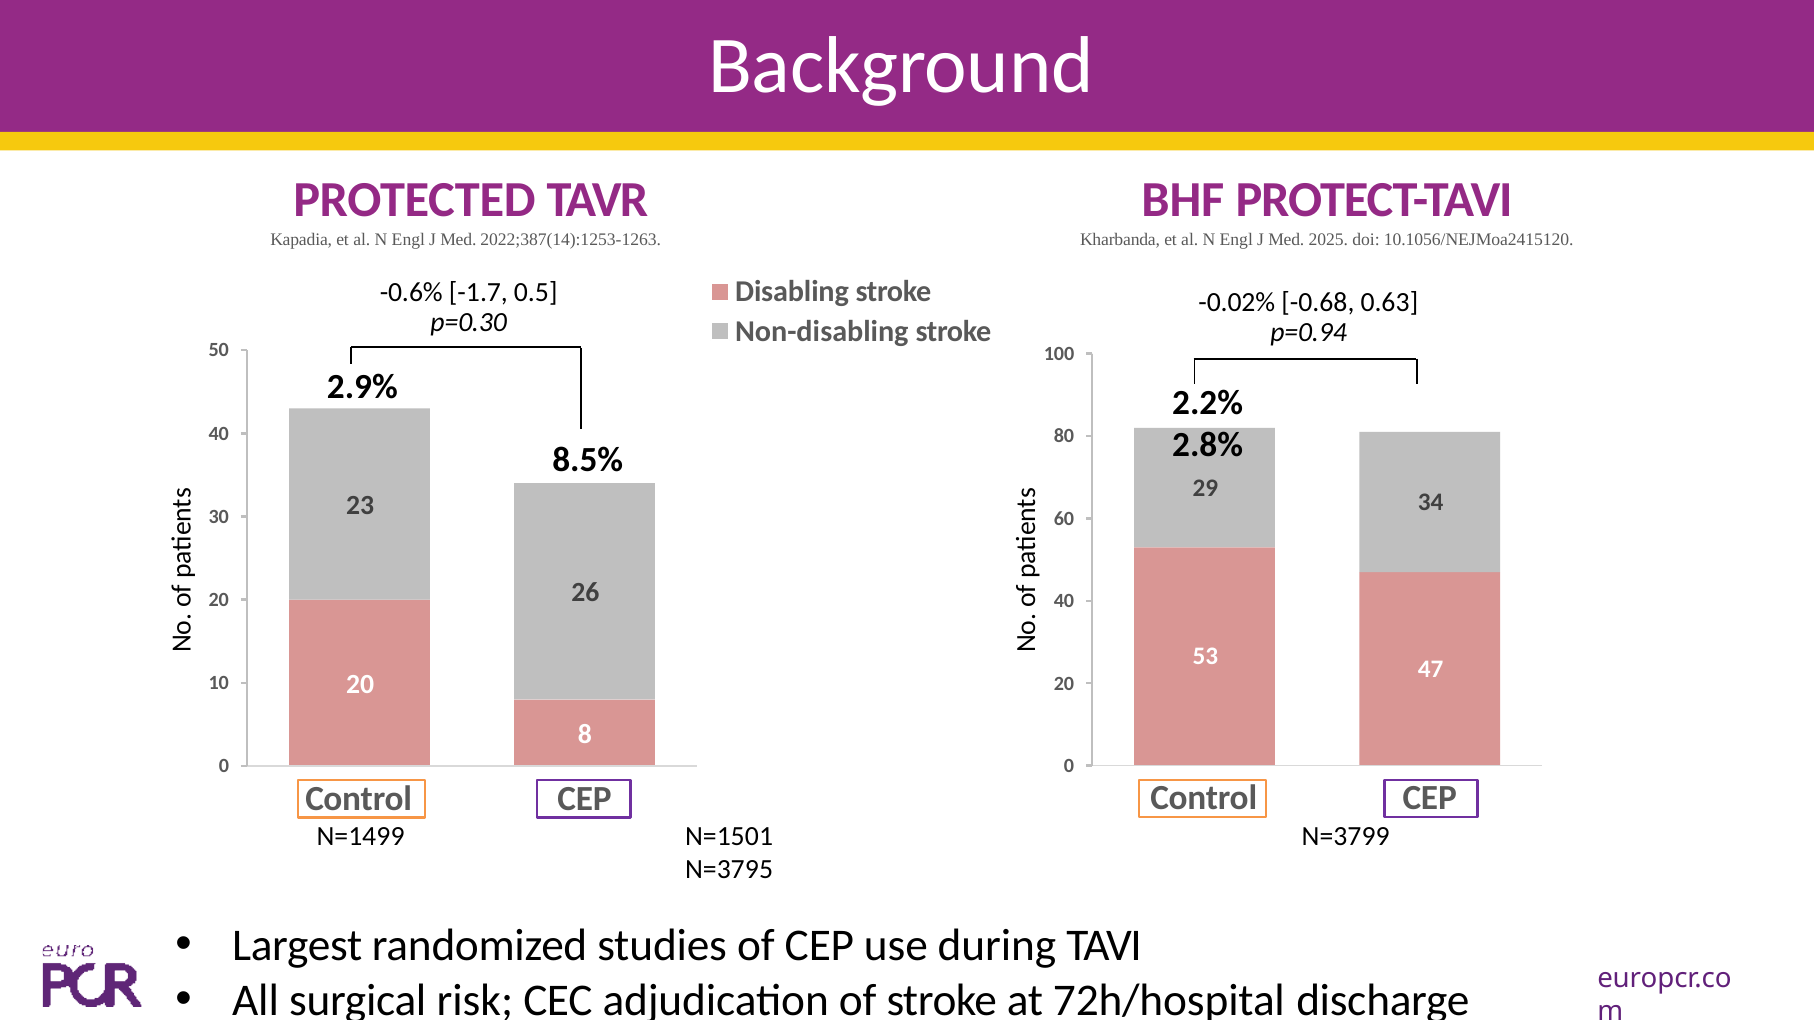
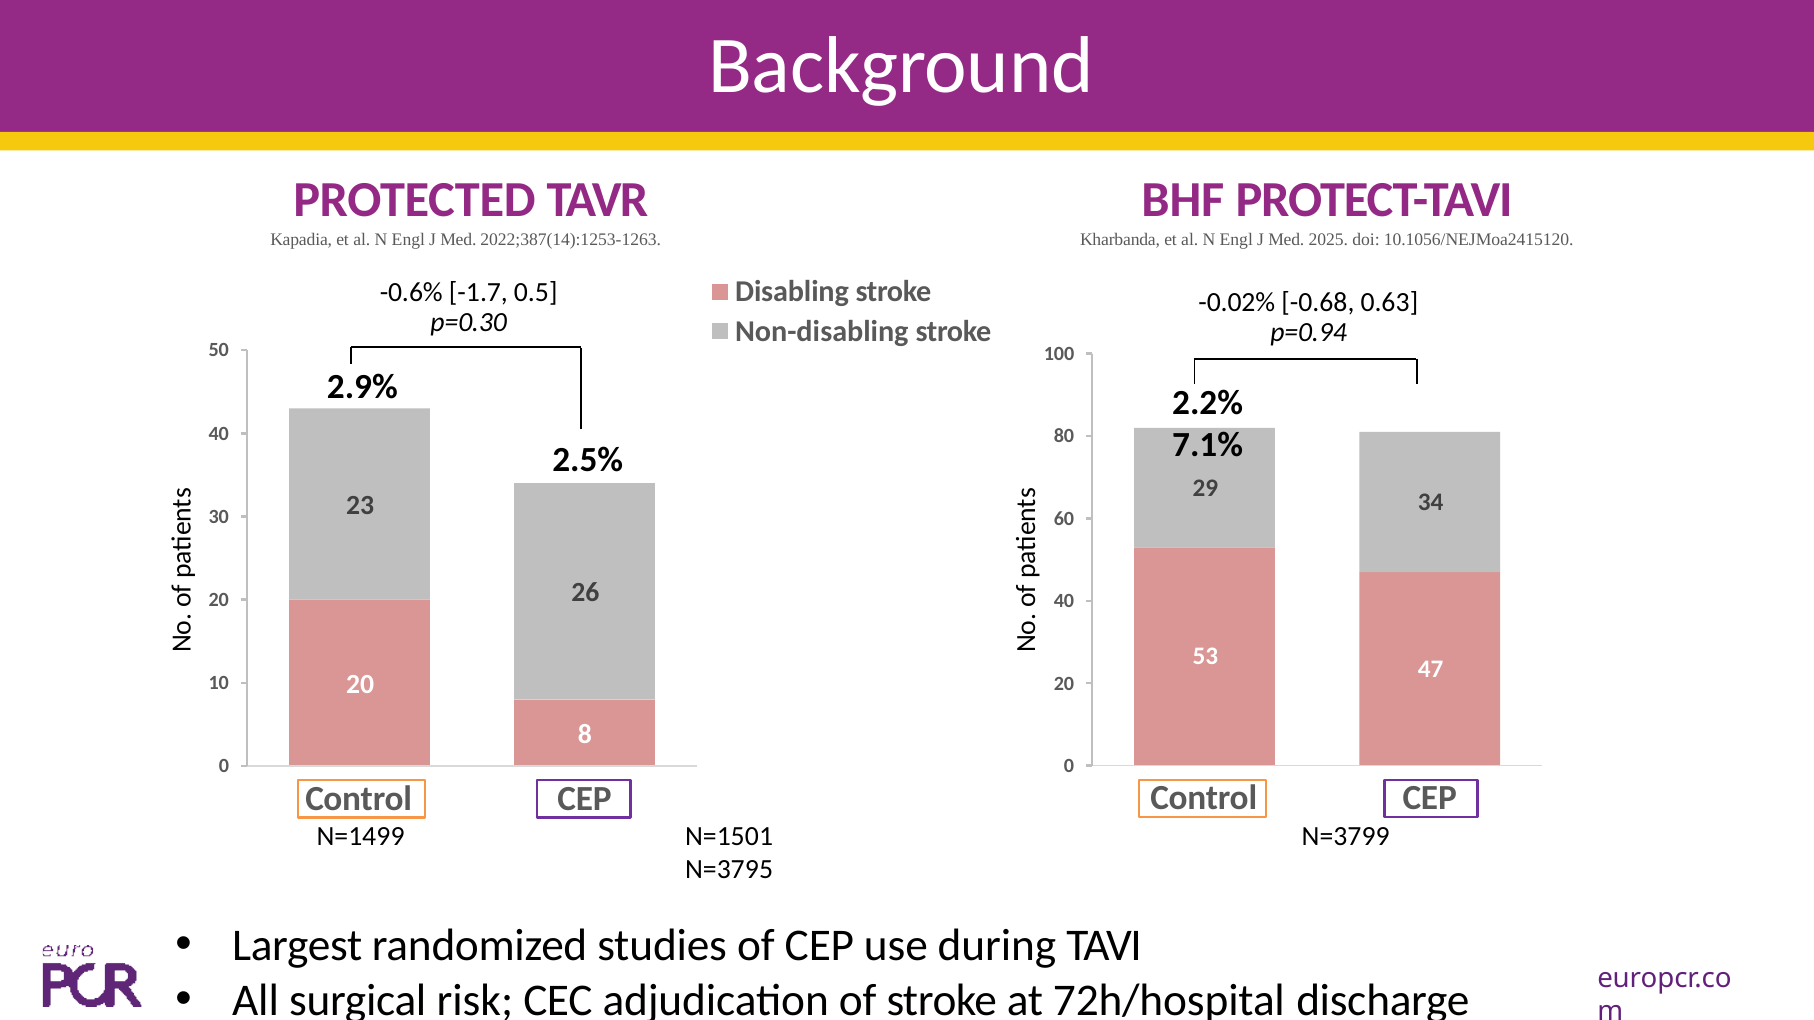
2.8%: 2.8% -> 7.1% (1208, 445)
8.5%: 8.5% -> 2.5% (588, 460)
